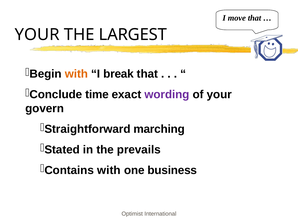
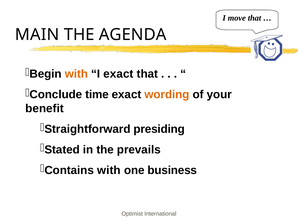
YOUR: YOUR -> MAIN (37, 34)
LARGEST: LARGEST -> AGENDA (133, 34)
I break: break -> exact (118, 74)
wording colour: purple -> orange (167, 94)
govern: govern -> benefit (45, 108)
marching: marching -> presiding (159, 129)
